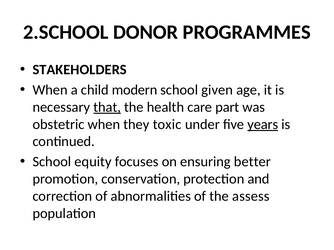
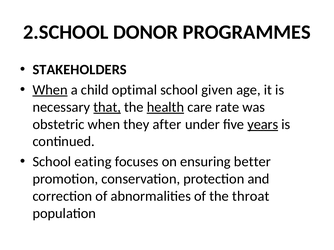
When underline: none -> present (50, 90)
modern: modern -> optimal (135, 90)
health underline: none -> present (165, 107)
part: part -> rate (227, 107)
toxic: toxic -> after (167, 125)
equity: equity -> eating (93, 162)
assess: assess -> throat (251, 197)
